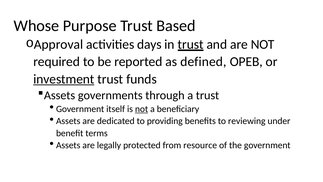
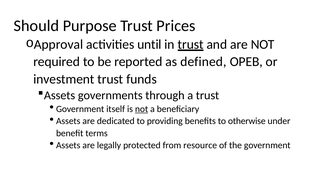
Whose: Whose -> Should (36, 26)
Based: Based -> Prices (176, 26)
days: days -> until (149, 44)
investment underline: present -> none (64, 79)
reviewing: reviewing -> otherwise (247, 121)
